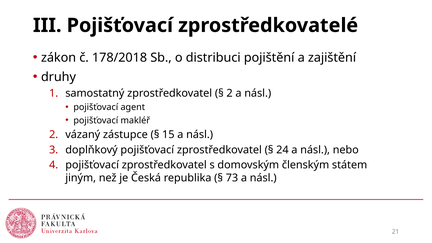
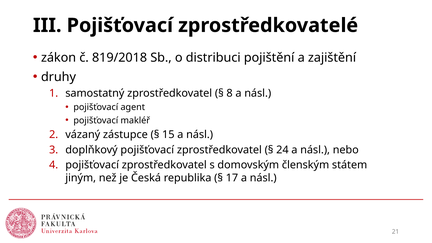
178/2018: 178/2018 -> 819/2018 (120, 58)
2: 2 -> 8 (230, 93)
73: 73 -> 17 (232, 178)
